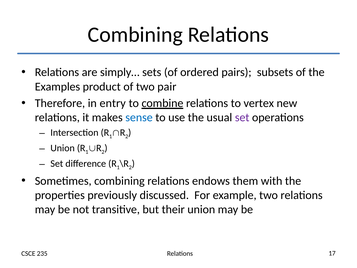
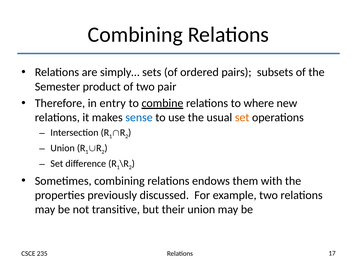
Examples: Examples -> Semester (57, 87)
vertex: vertex -> where (259, 103)
set colour: purple -> orange (242, 117)
